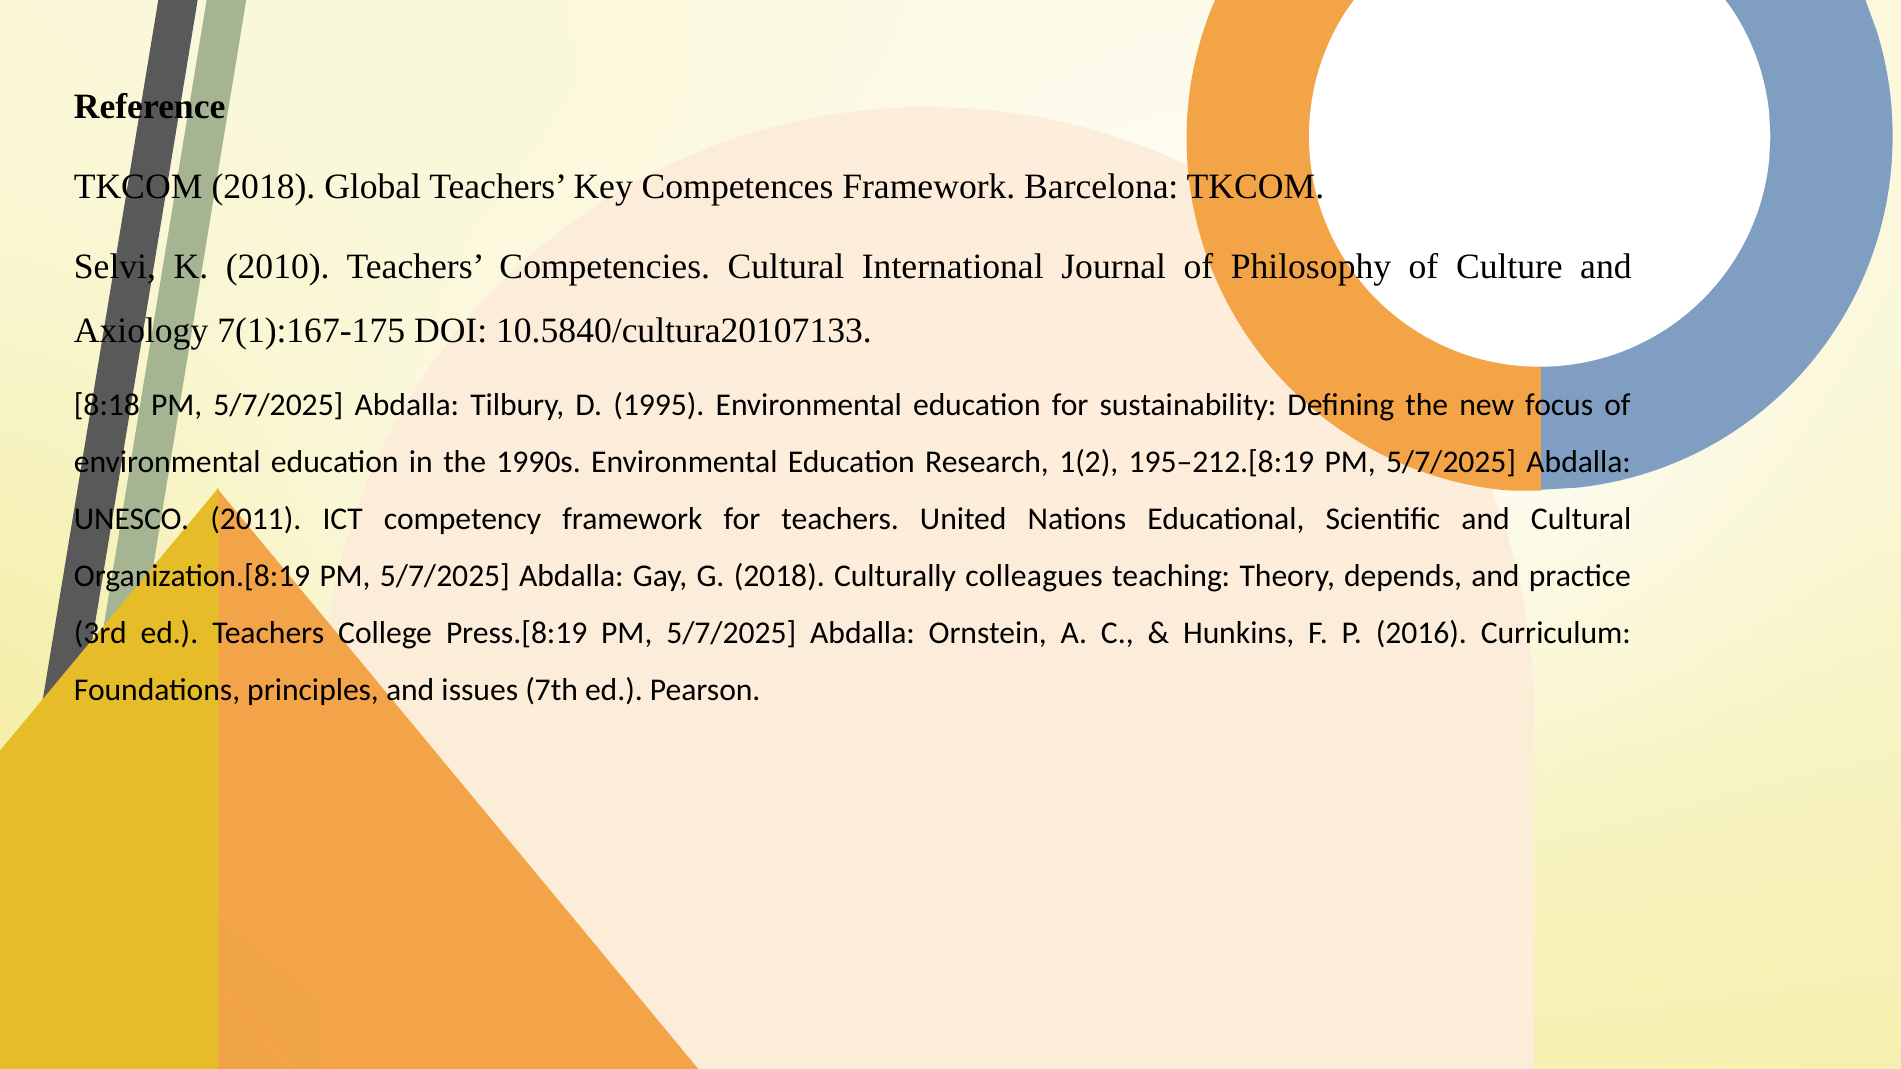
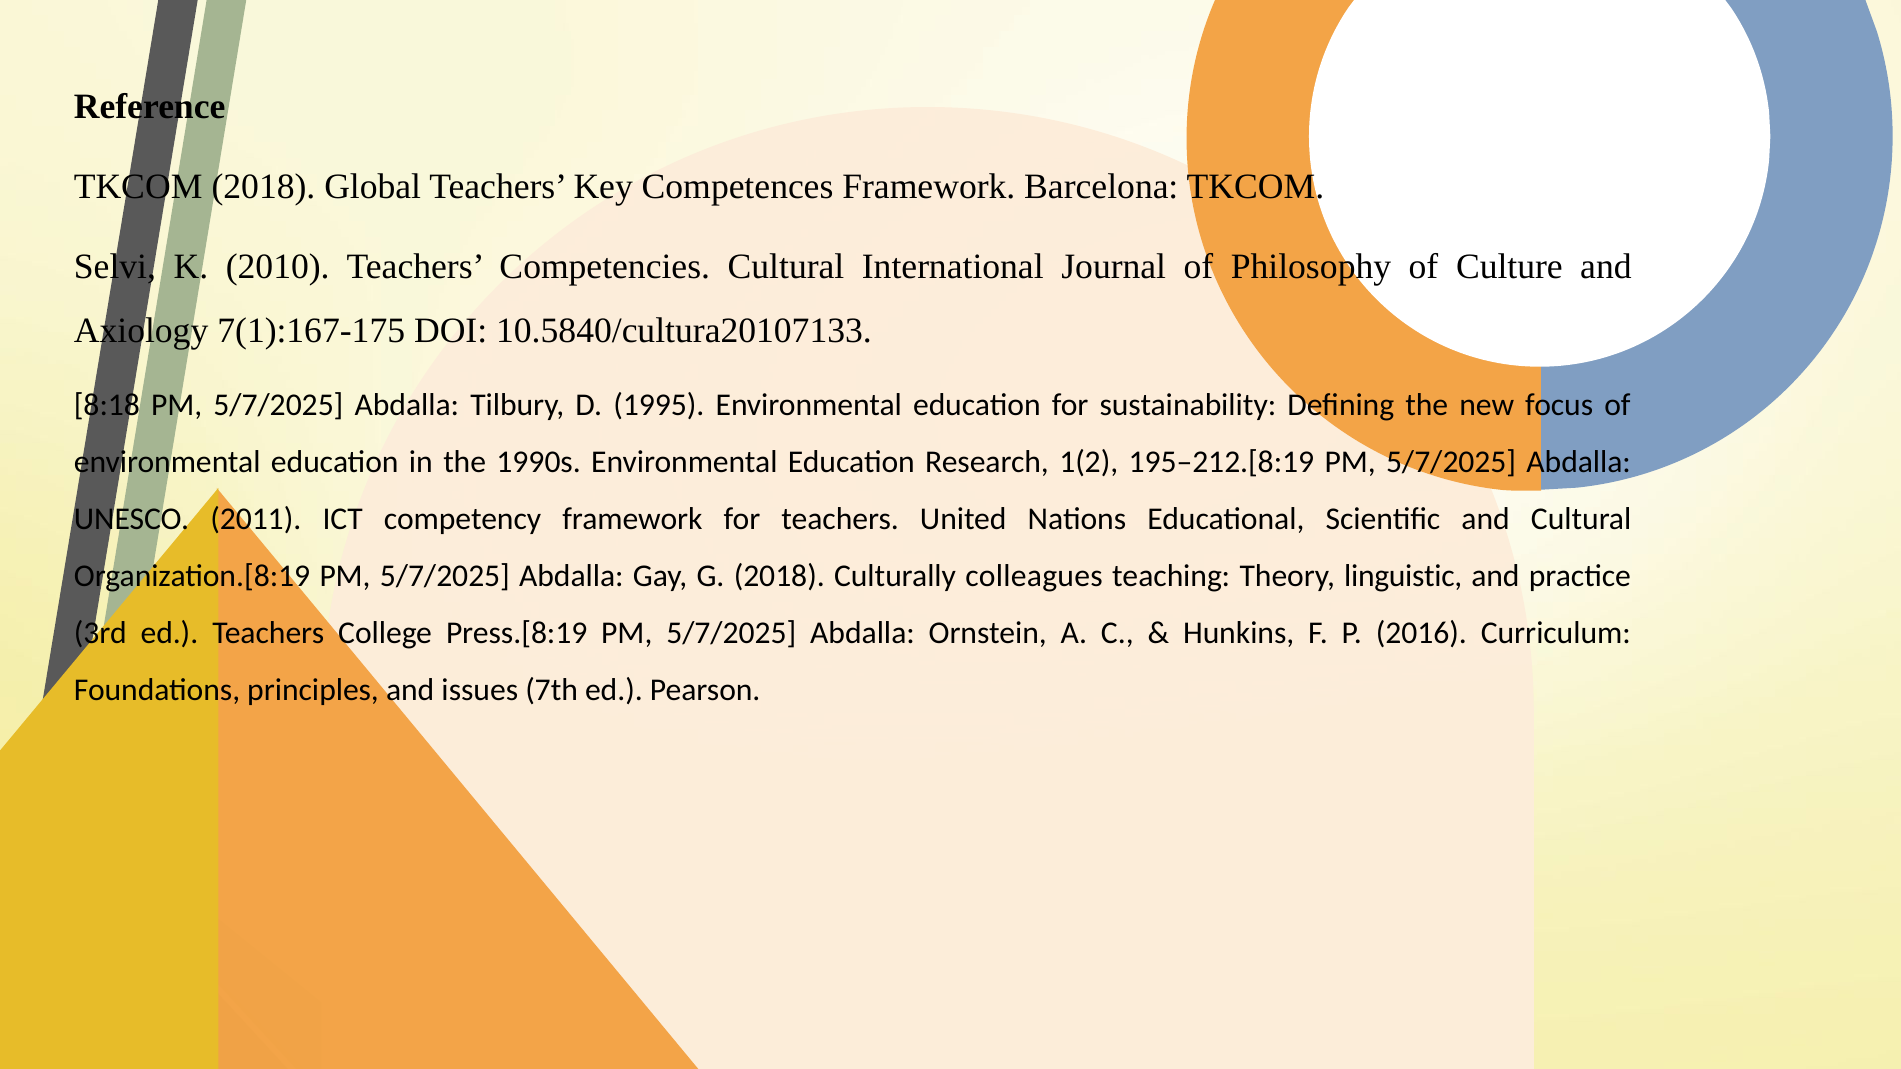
depends: depends -> linguistic (1403, 577)
